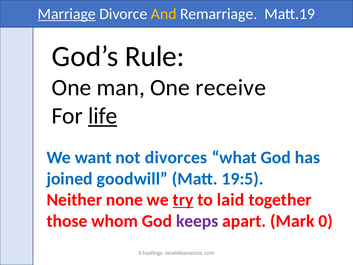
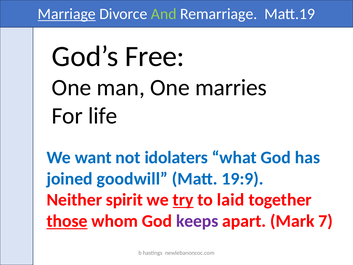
And colour: yellow -> light green (164, 14)
Rule: Rule -> Free (155, 56)
receive: receive -> marries (231, 88)
life underline: present -> none (103, 116)
divorces: divorces -> idolaters (176, 157)
19:5: 19:5 -> 19:9 (243, 179)
none: none -> spirit (124, 200)
those underline: none -> present (67, 221)
0: 0 -> 7 (326, 221)
